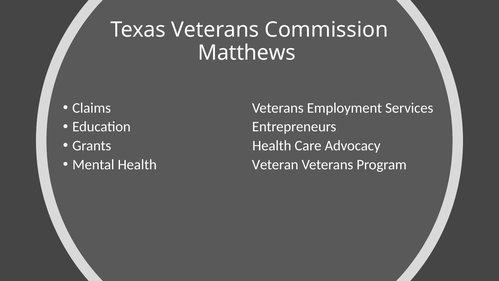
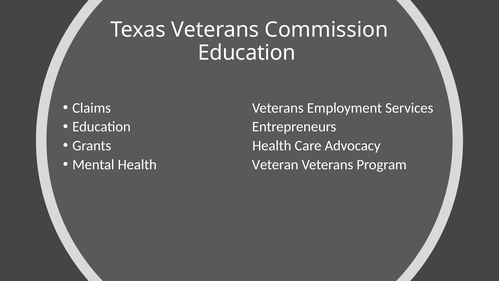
Matthews: Matthews -> Education (247, 53)
